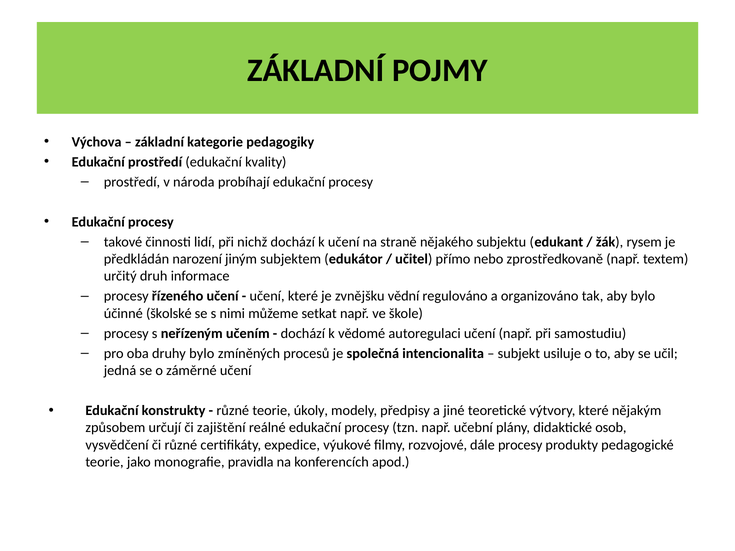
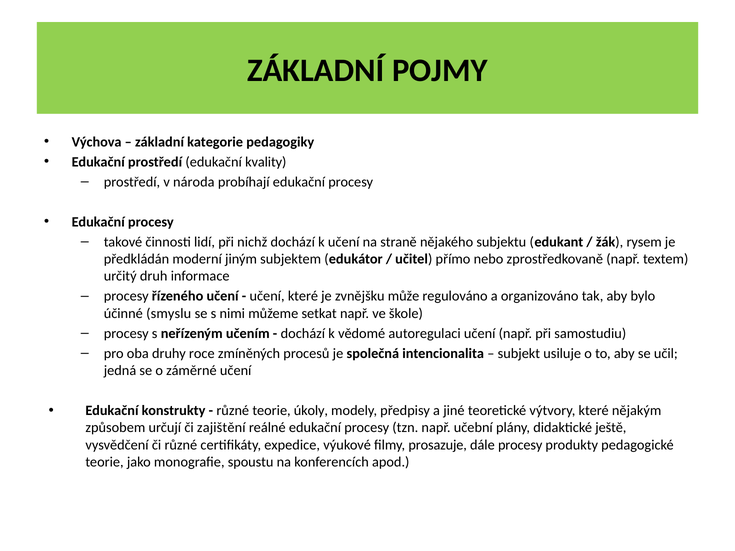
narození: narození -> moderní (197, 259)
vědní: vědní -> může (404, 296)
školské: školské -> smyslu (169, 314)
druhy bylo: bylo -> roce (202, 354)
osob: osob -> ještě (611, 428)
rozvojové: rozvojové -> prosazuje (438, 445)
pravidla: pravidla -> spoustu (251, 462)
